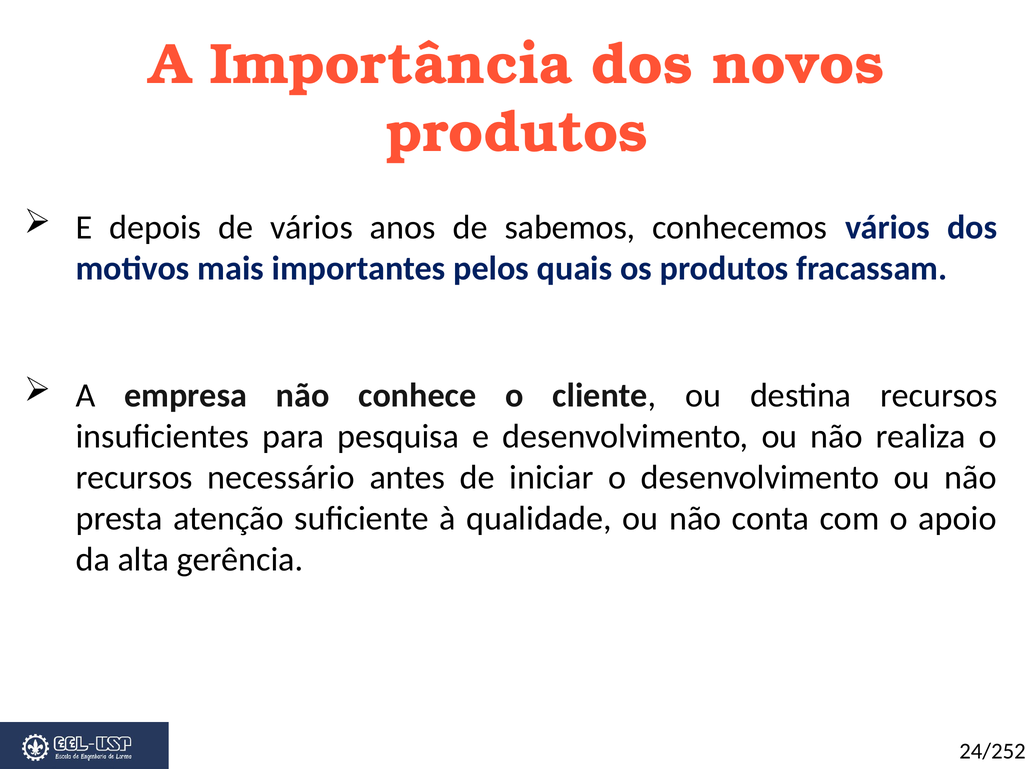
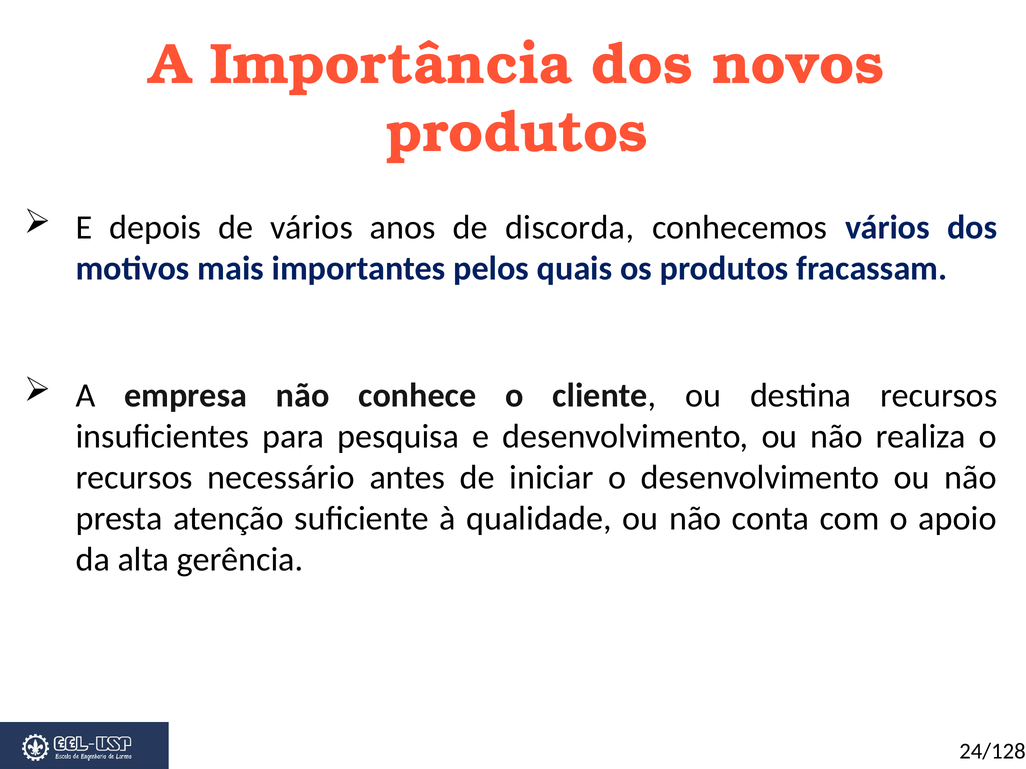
sabemos: sabemos -> discorda (570, 228)
24/252: 24/252 -> 24/128 (993, 752)
